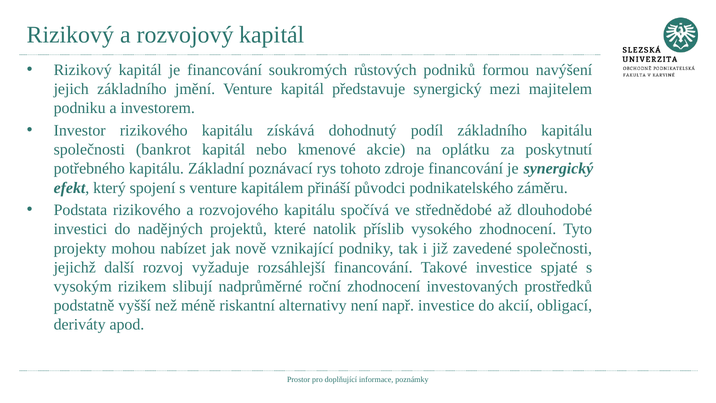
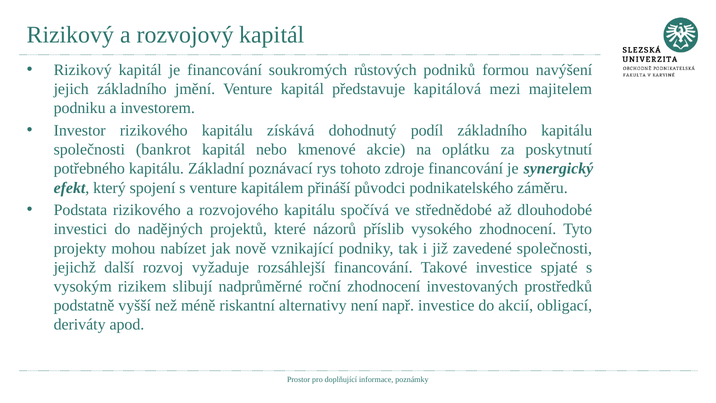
představuje synergický: synergický -> kapitálová (447, 89)
natolik: natolik -> názorů (335, 229)
